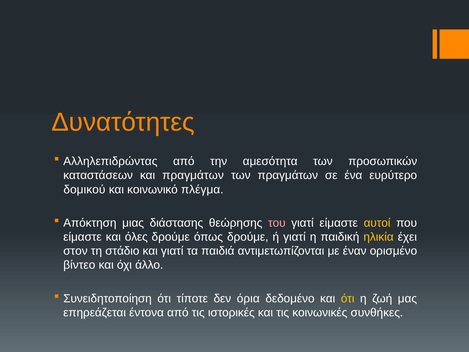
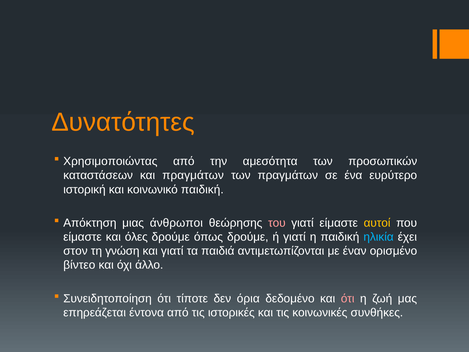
Αλληλεπιδρώντας: Αλληλεπιδρώντας -> Χρησιμοποιώντας (110, 161)
δομικού: δομικού -> ιστορική (84, 189)
κοινωνικό πλέγμα: πλέγμα -> παιδική (202, 189)
διάστασης: διάστασης -> άνθρωποι (176, 223)
ηλικία colour: yellow -> light blue (379, 237)
στάδιο: στάδιο -> γνώση (122, 251)
ότι colour: yellow -> pink (348, 298)
